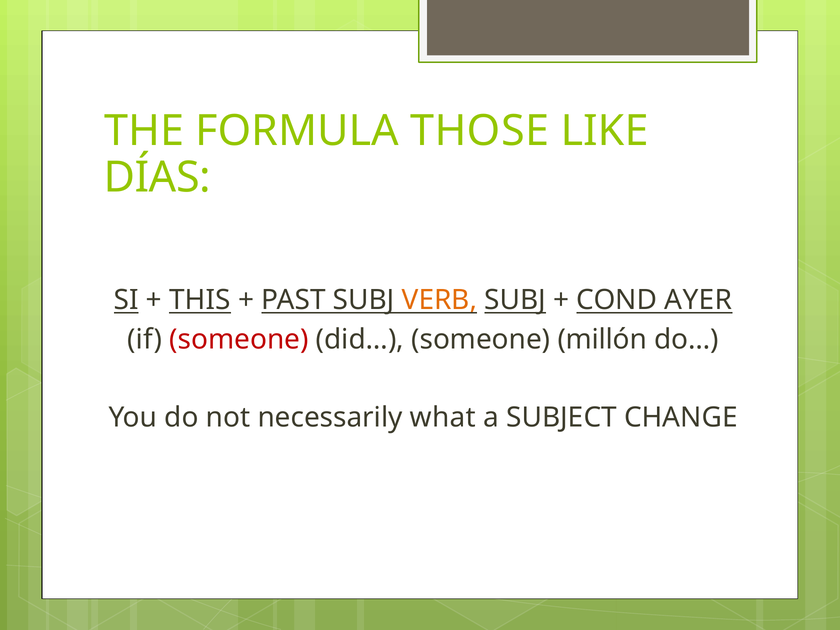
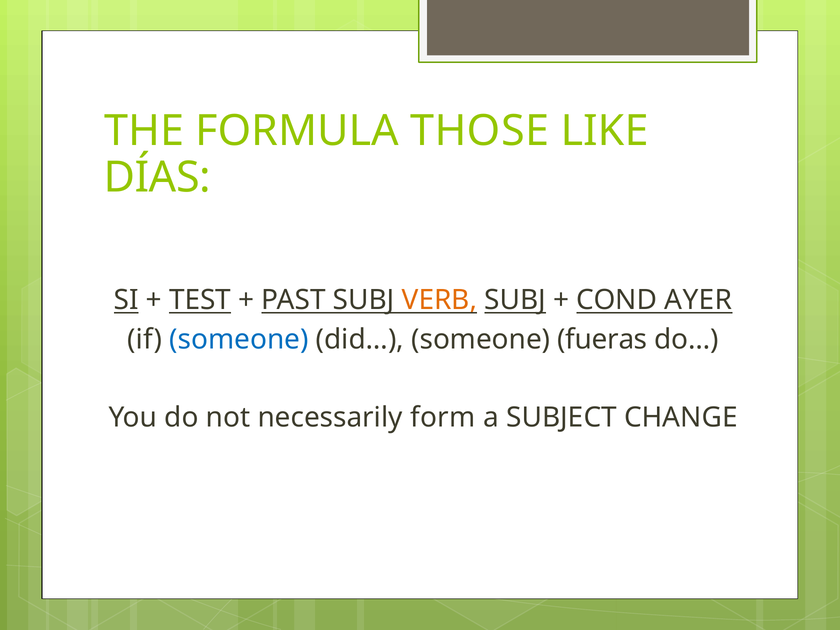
THIS: THIS -> TEST (200, 300)
someone colour: red -> blue (239, 339)
millón: millón -> fueras (602, 339)
what: what -> form (443, 418)
